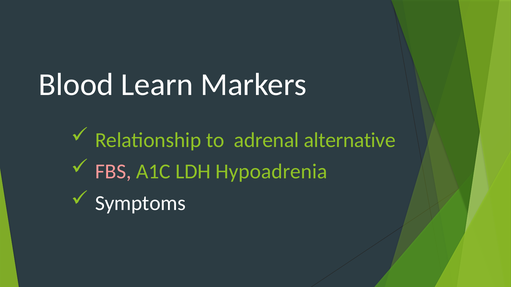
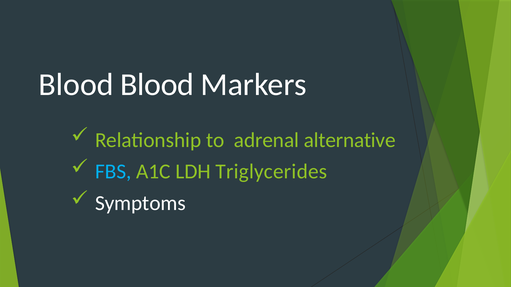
Blood Learn: Learn -> Blood (157, 85)
FBS colour: pink -> light blue (113, 172)
Hypoadrenia: Hypoadrenia -> Triglycerides (271, 172)
